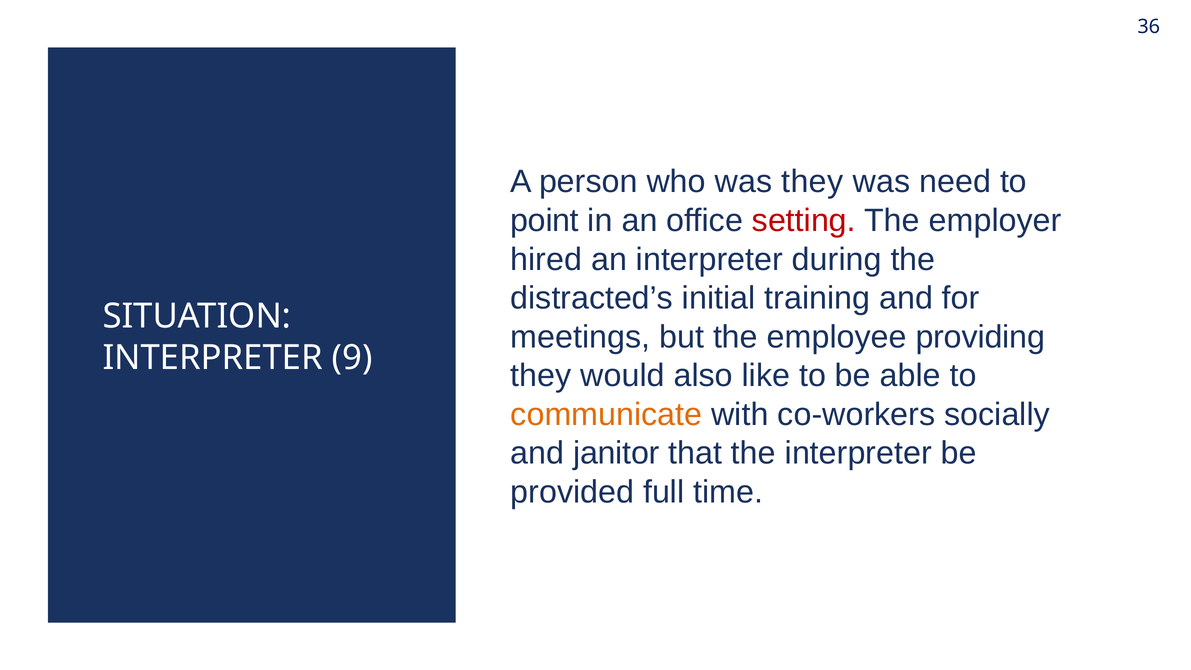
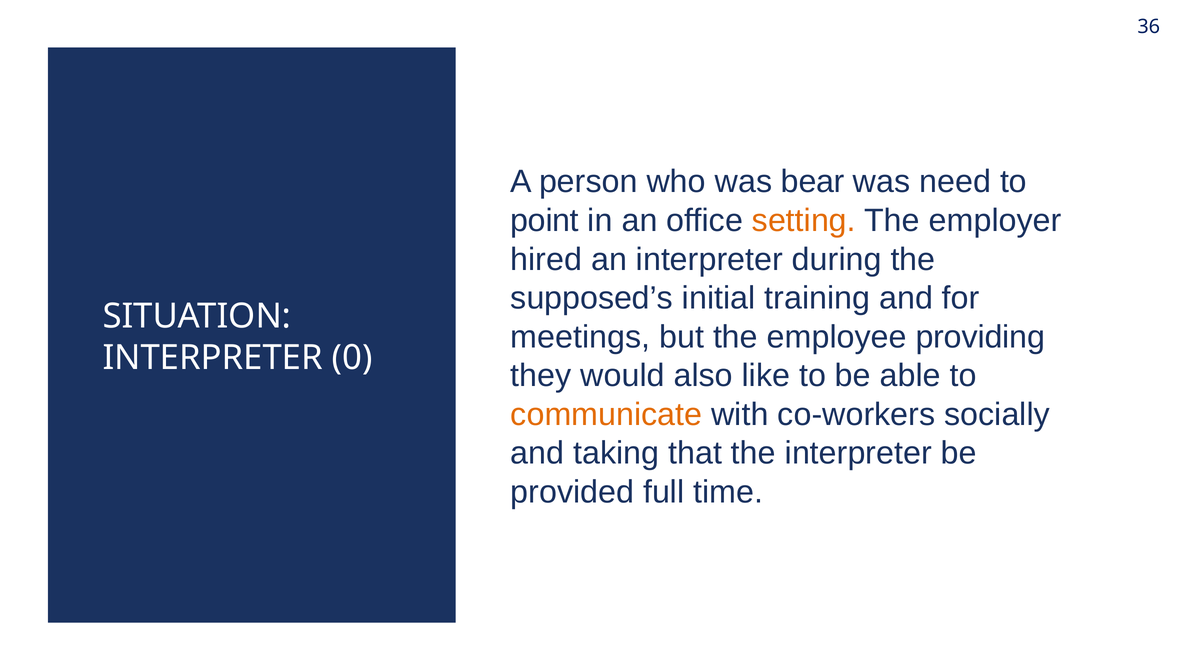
was they: they -> bear (813, 182)
setting colour: red -> orange (804, 221)
distracted’s: distracted’s -> supposed’s (592, 298)
9: 9 -> 0 (352, 358)
janitor: janitor -> taking (616, 453)
